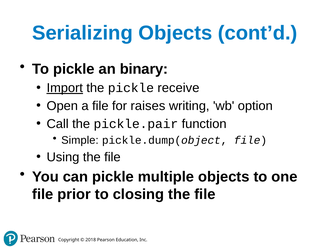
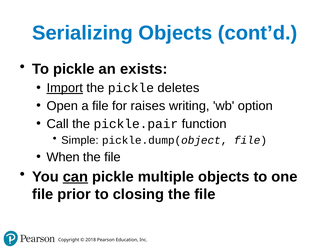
binary: binary -> exists (144, 69)
receive: receive -> deletes (178, 88)
Using: Using -> When (63, 158)
can underline: none -> present (75, 177)
